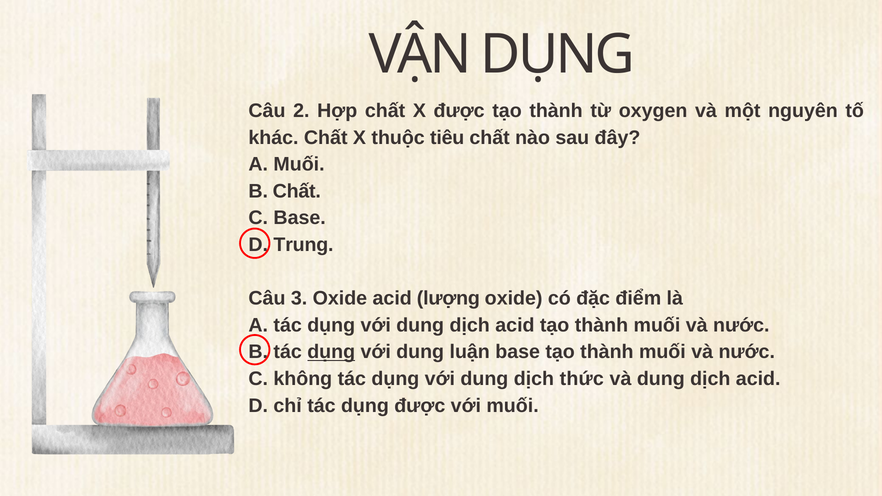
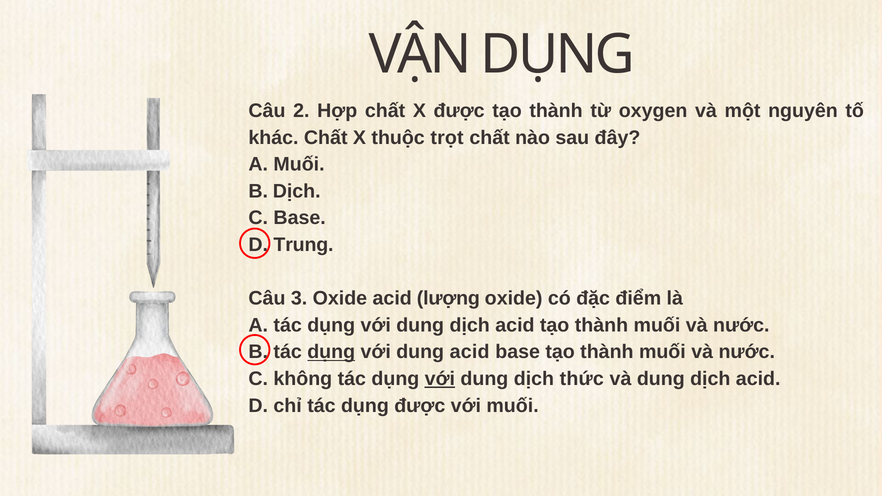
tiêu: tiêu -> trọt (447, 138)
B Chất: Chất -> Dịch (297, 191)
dung luận: luận -> acid (470, 352)
với underline: none -> present (440, 379)
